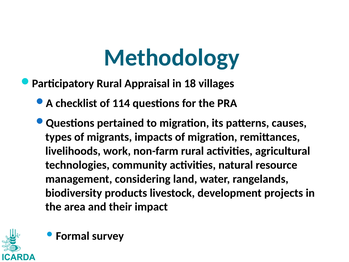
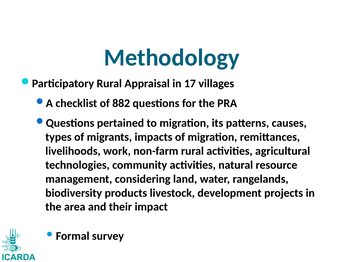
18: 18 -> 17 (190, 83)
114: 114 -> 882 (121, 103)
